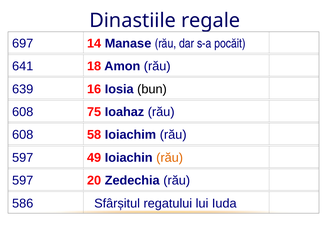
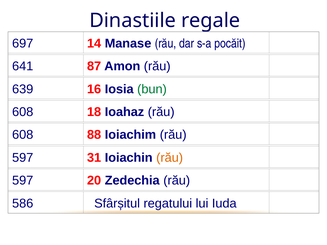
18: 18 -> 87 (94, 66)
bun colour: black -> green (152, 89)
75: 75 -> 18 (94, 112)
58: 58 -> 88 (94, 135)
49: 49 -> 31 (94, 158)
